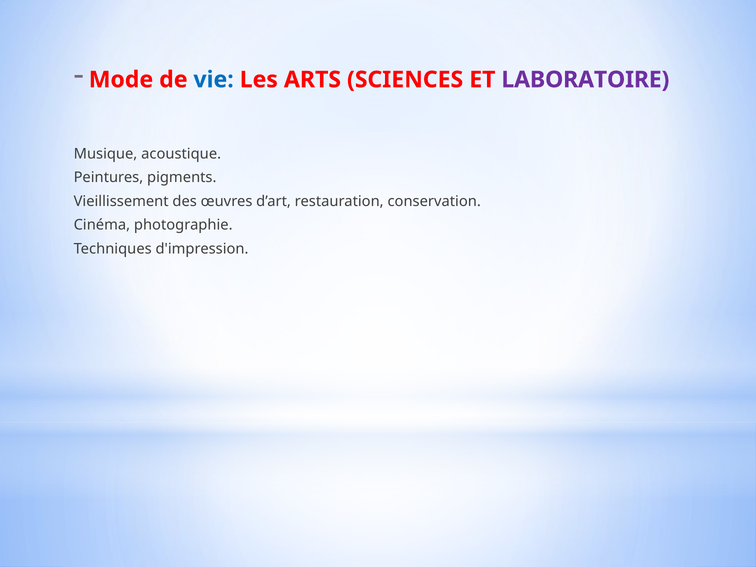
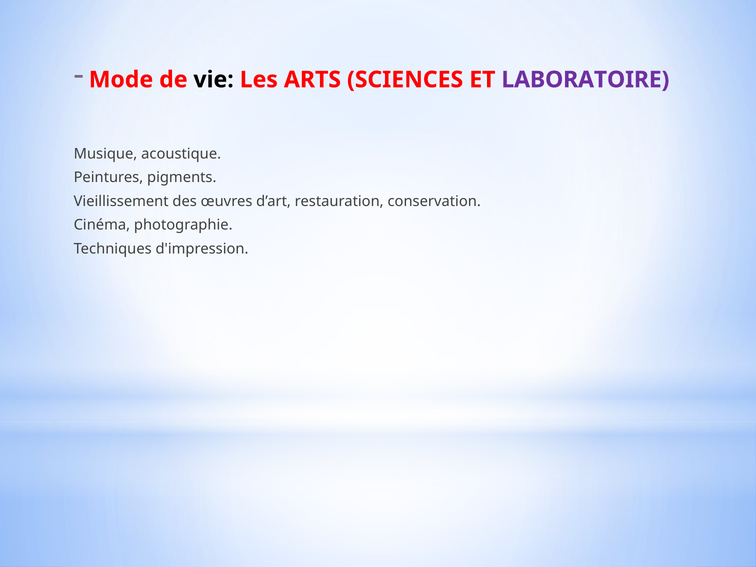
vie colour: blue -> black (214, 80)
